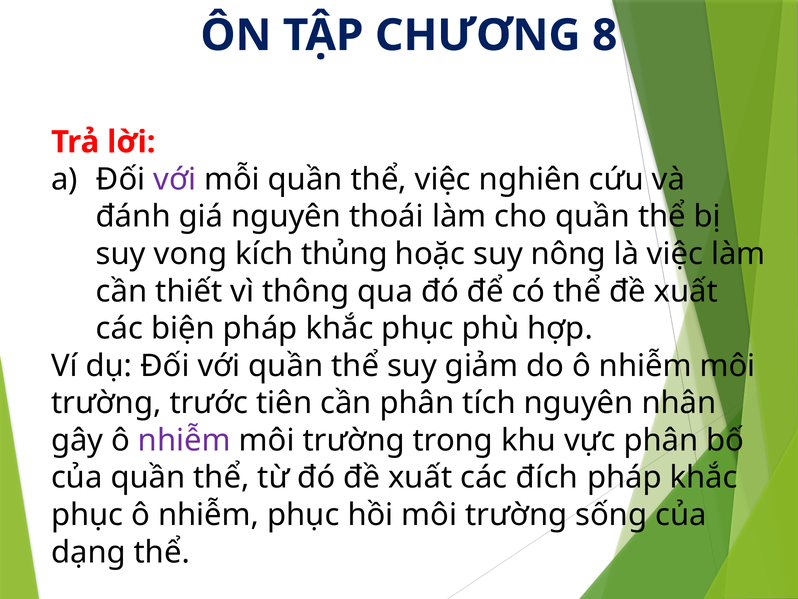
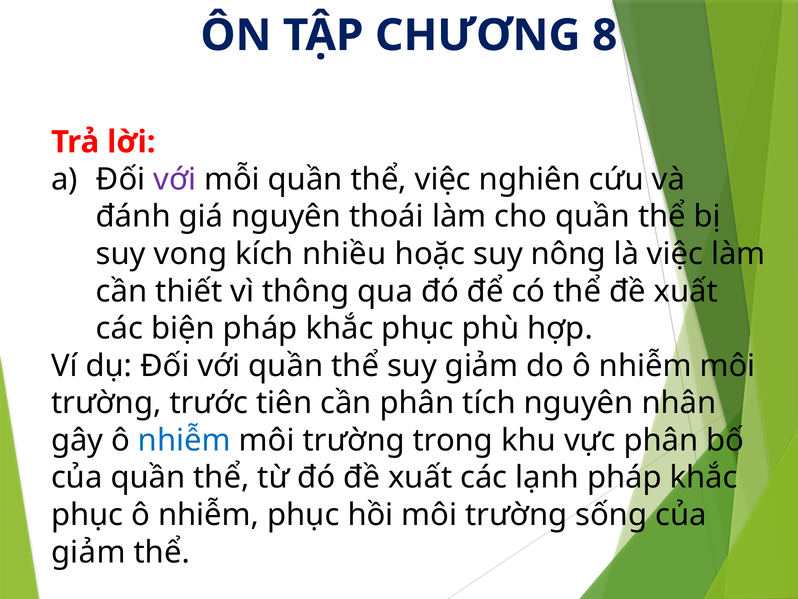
thủng: thủng -> nhiều (344, 254)
nhiễm colour: purple -> blue (184, 440)
đích: đích -> lạnh (547, 477)
dạng: dạng -> giảm (88, 552)
